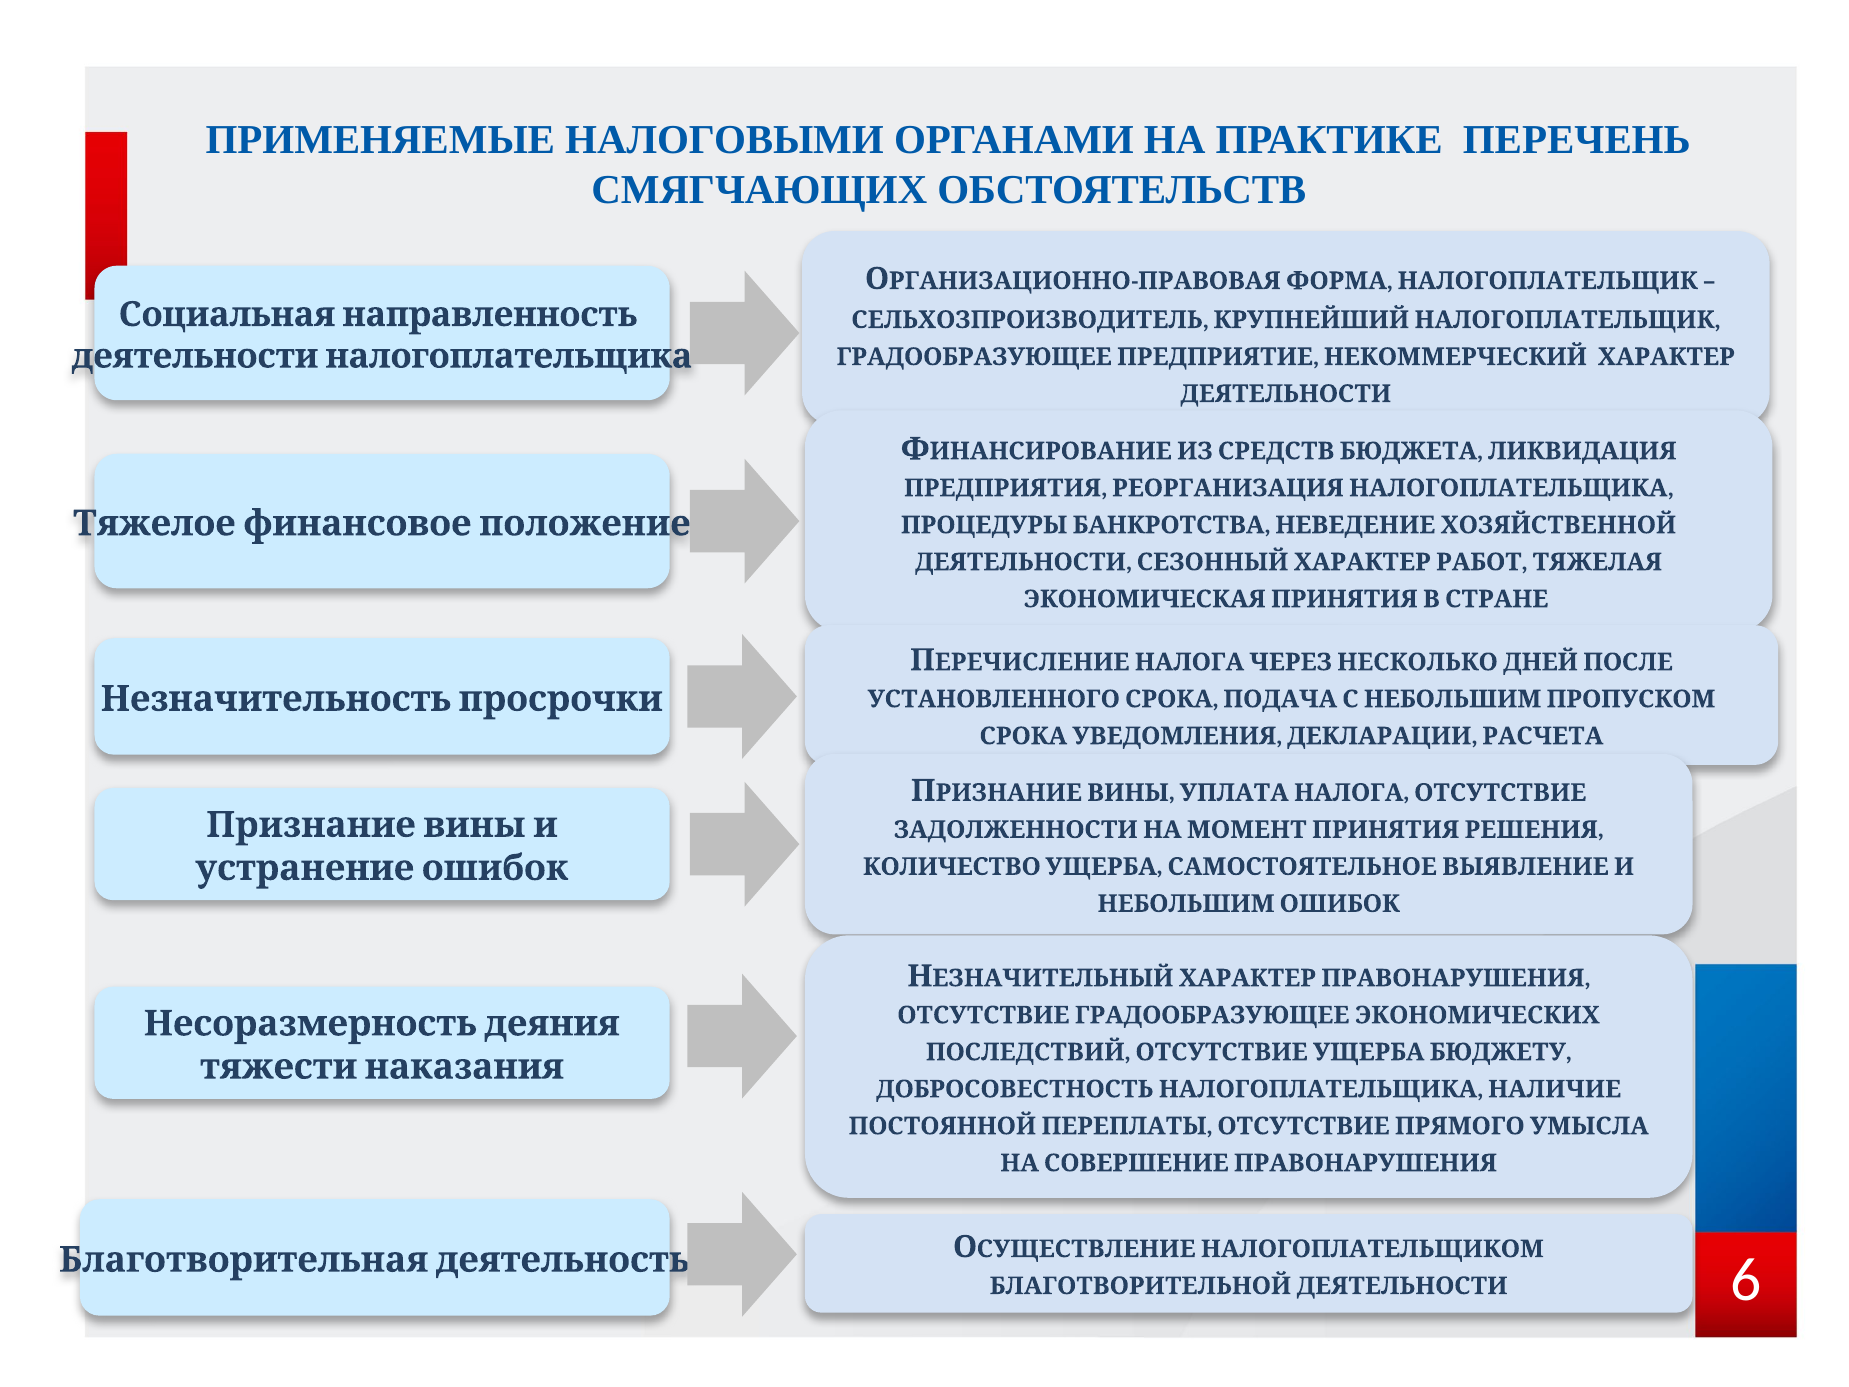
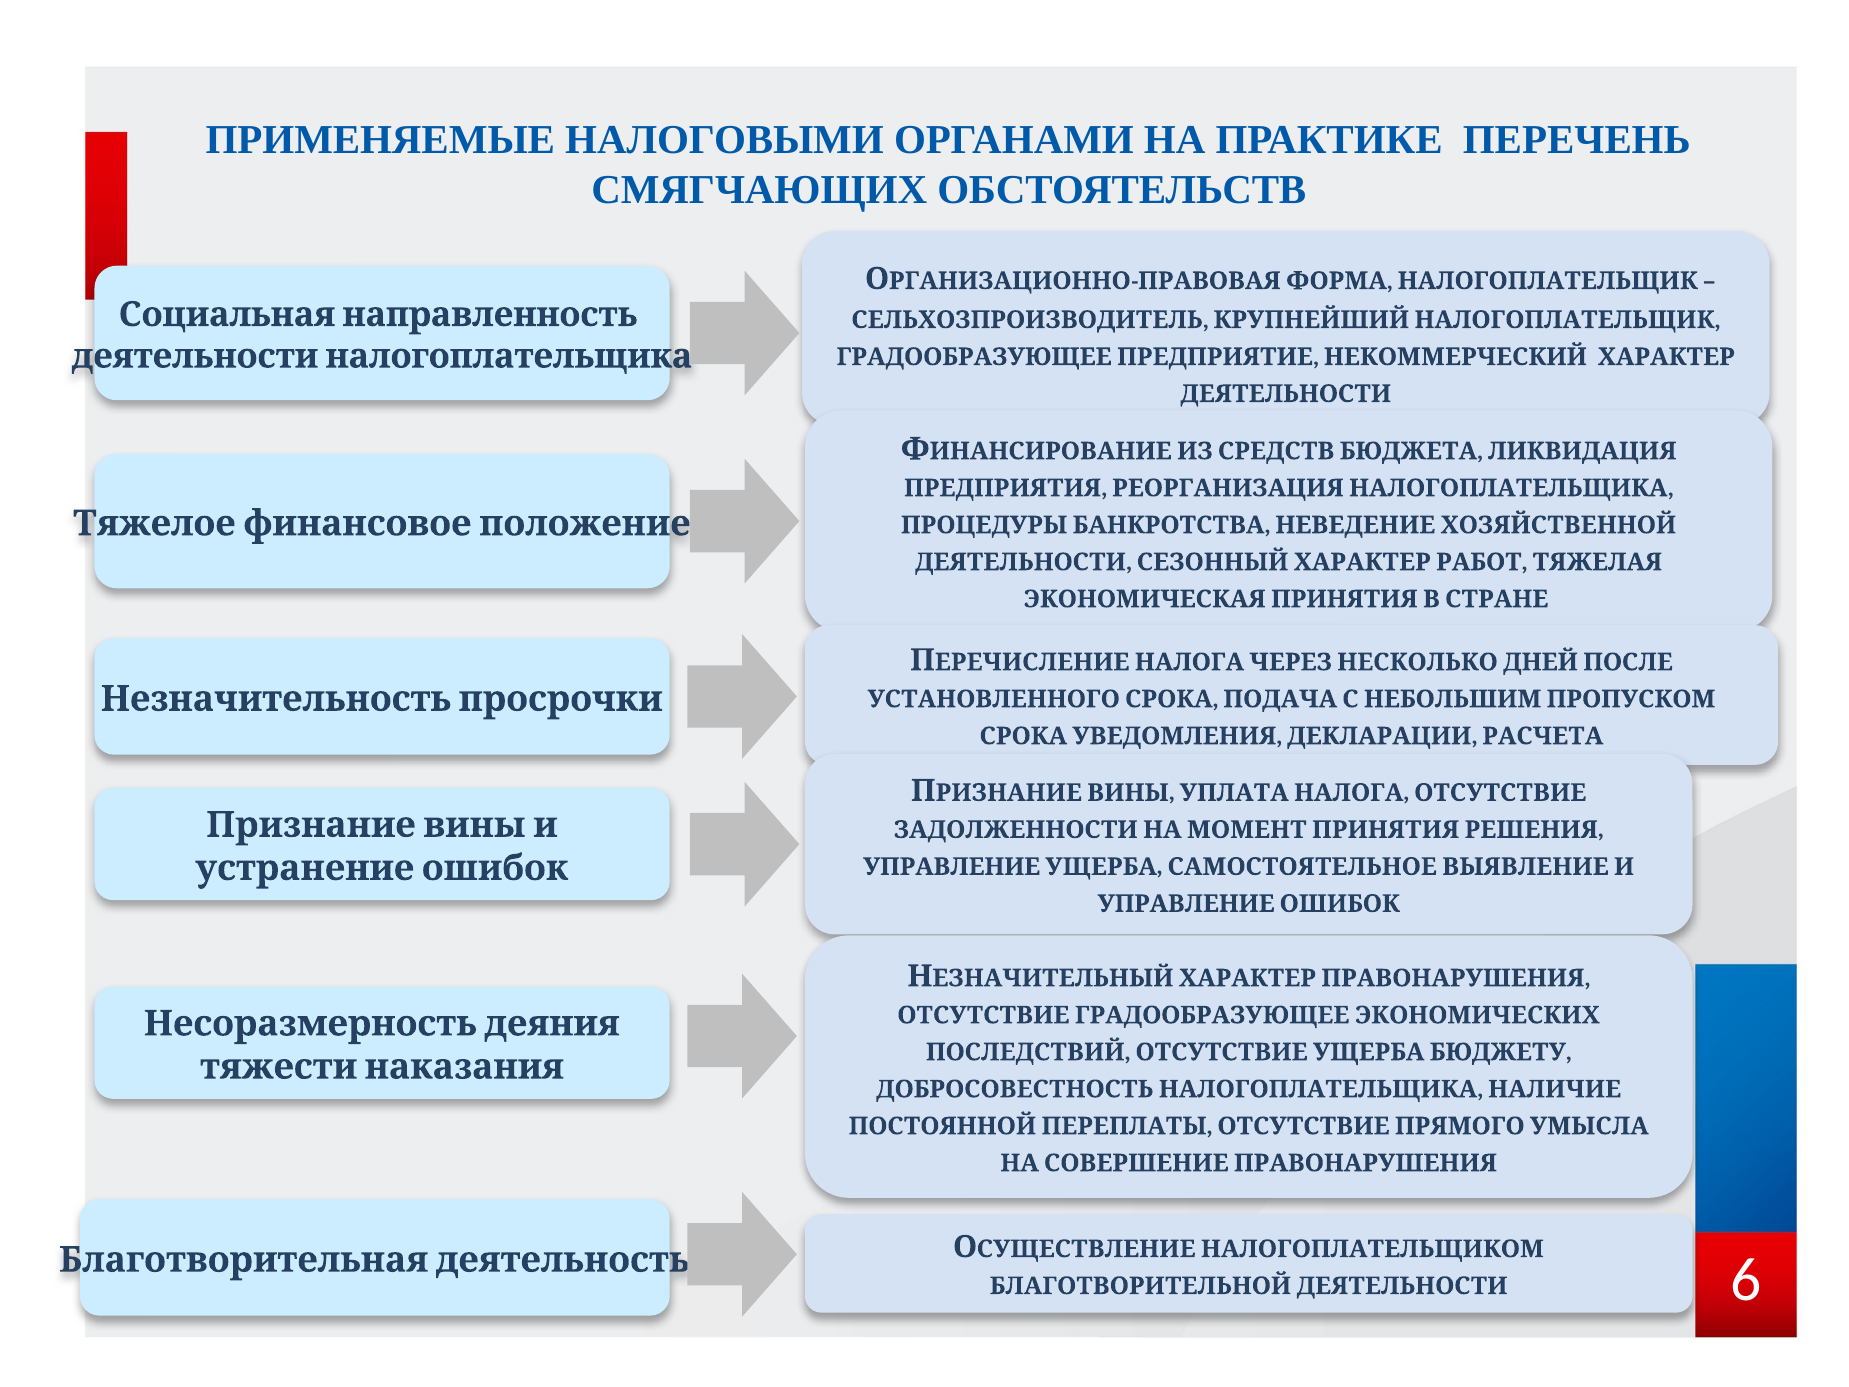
КОЛИЧЕСТВО: КОЛИЧЕСТВО -> УПРАВЛЕНИЕ (952, 867)
НЕБОЛЬШИМ: НЕБОЛЬШИМ -> УПРАВЛЕНИЕ (1186, 904)
